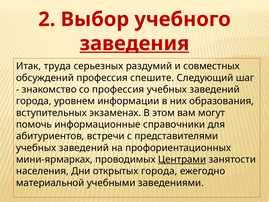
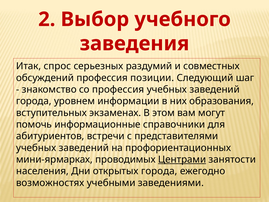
заведения underline: present -> none (134, 44)
труда: труда -> спрос (57, 66)
спешите: спешите -> позиции (152, 78)
материальной: материальной -> возможностях (50, 183)
